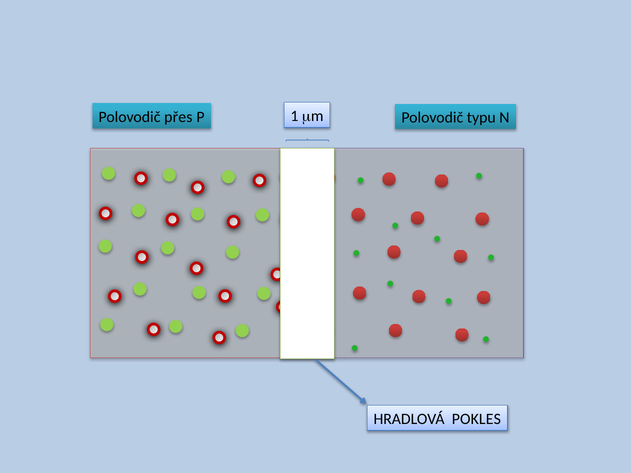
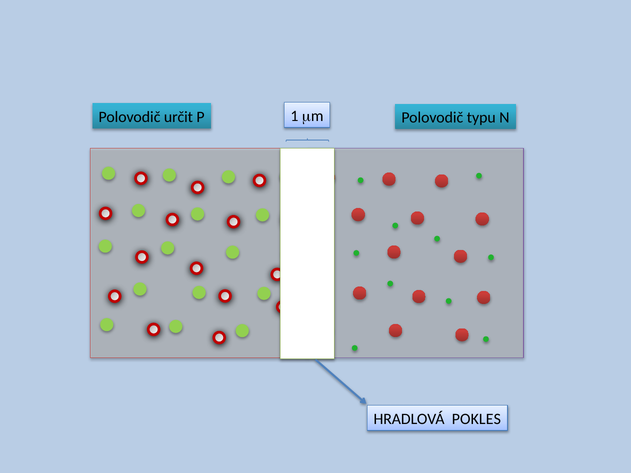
přes: přes -> určit (178, 117)
